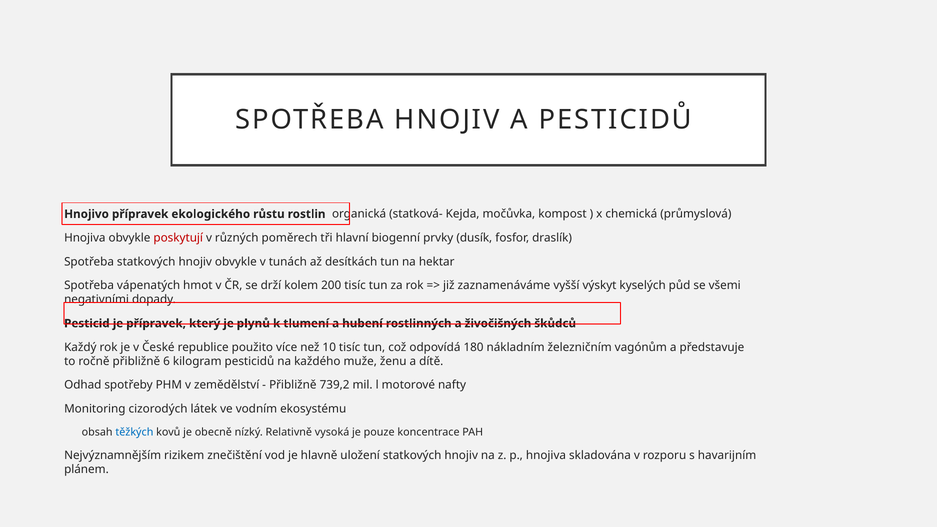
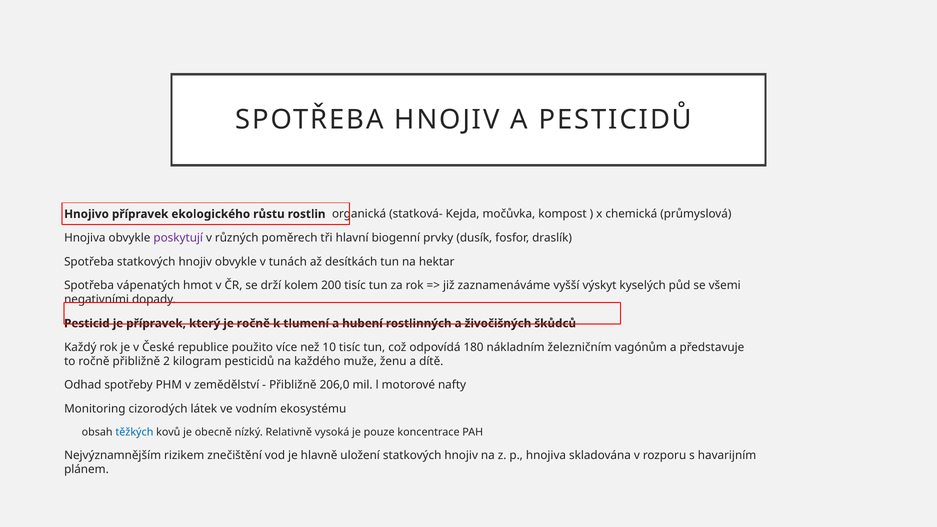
poskytují colour: red -> purple (178, 238)
je plynů: plynů -> ročně (253, 323)
6: 6 -> 2 (167, 361)
739,2: 739,2 -> 206,0 (335, 385)
